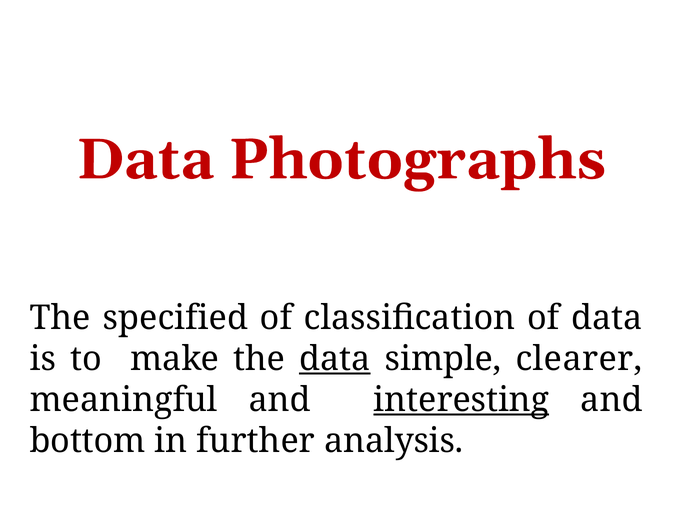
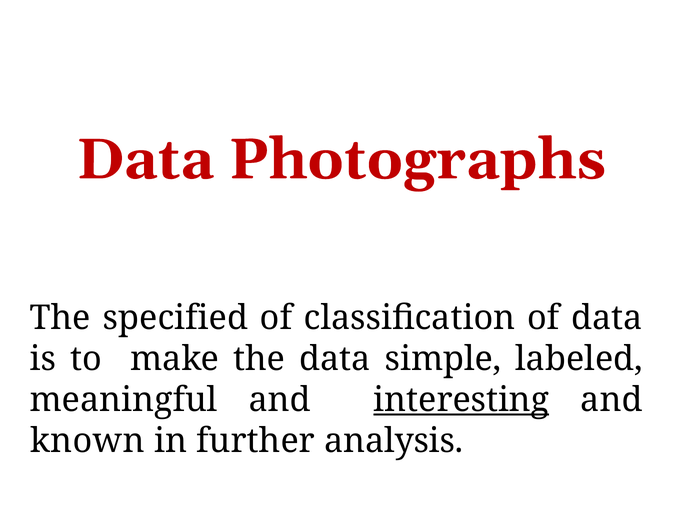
data underline: present -> none (335, 358)
clearer: clearer -> labeled (579, 358)
bottom: bottom -> known (87, 440)
